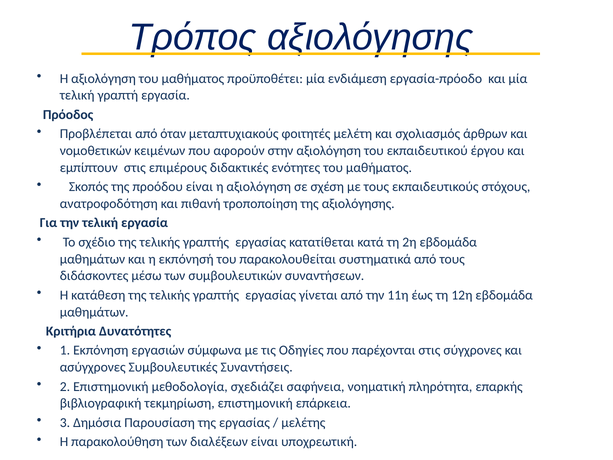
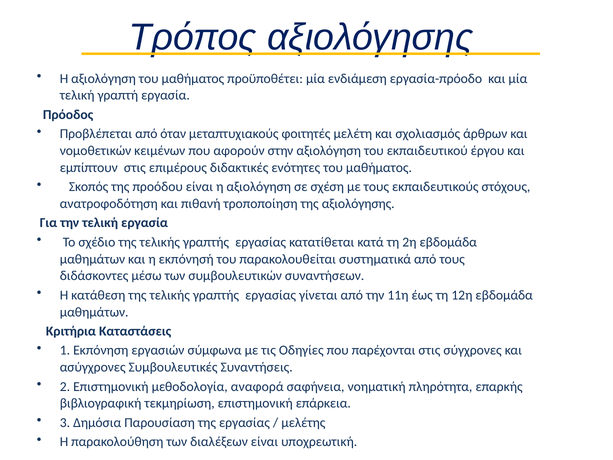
Δυνατότητες: Δυνατότητες -> Καταστάσεις (135, 331)
σχεδιάζει: σχεδιάζει -> αναφορά (257, 386)
